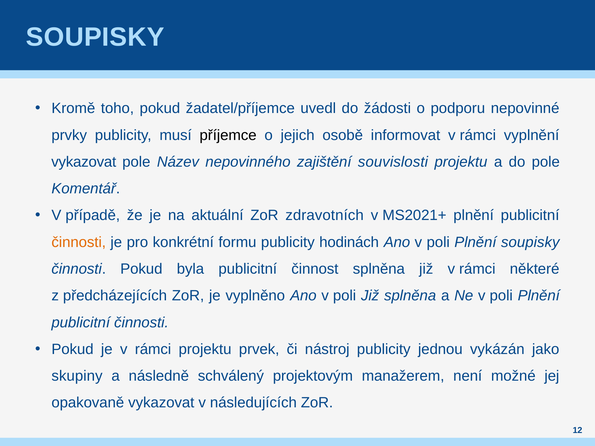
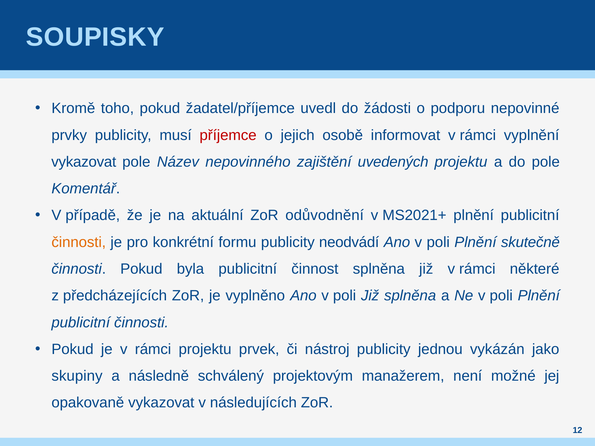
příjemce colour: black -> red (228, 135)
souvislosti: souvislosti -> uvedených (393, 162)
zdravotních: zdravotních -> odůvodnění (325, 216)
hodinách: hodinách -> neodvádí (349, 242)
Plnění soupisky: soupisky -> skutečně (530, 242)
